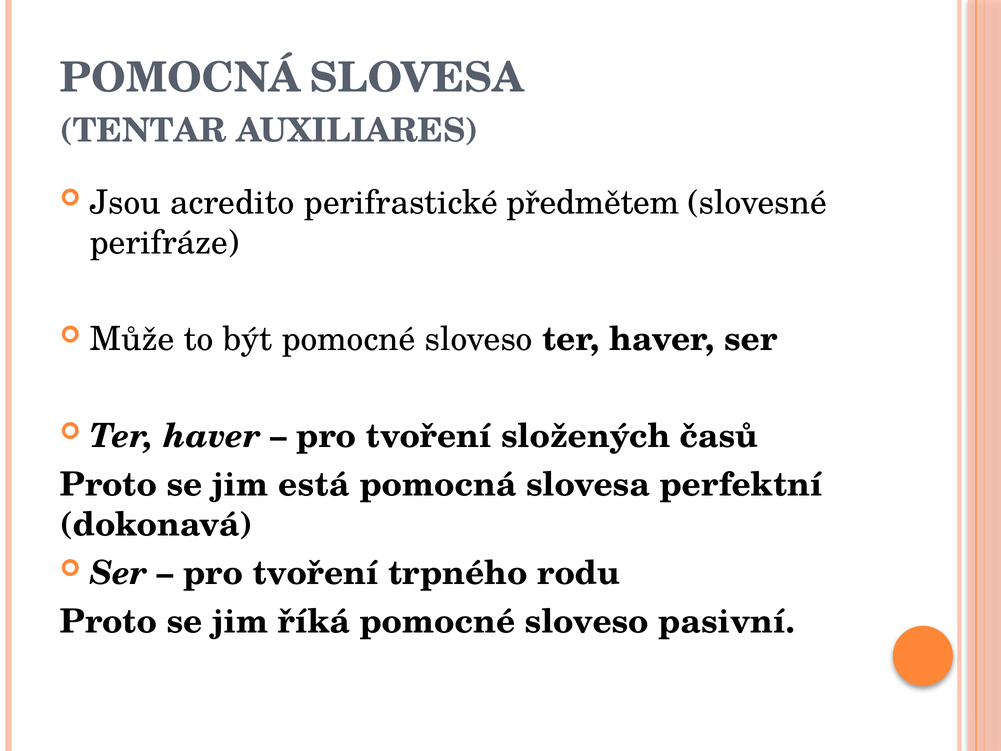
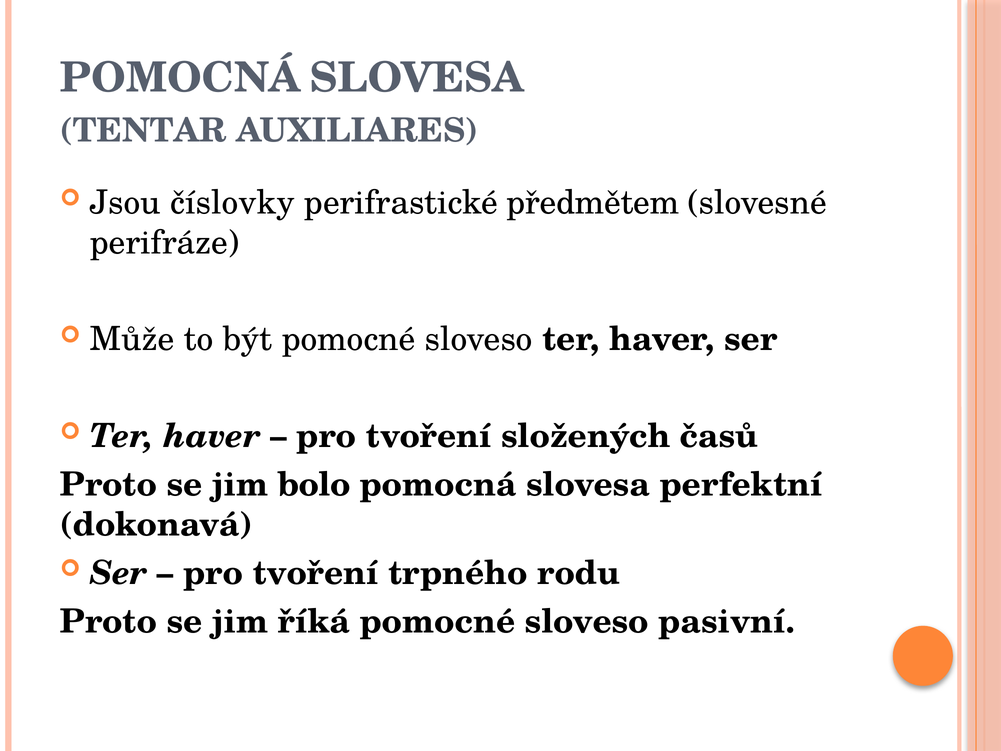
acredito: acredito -> číslovky (232, 202)
está: está -> bolo (314, 484)
